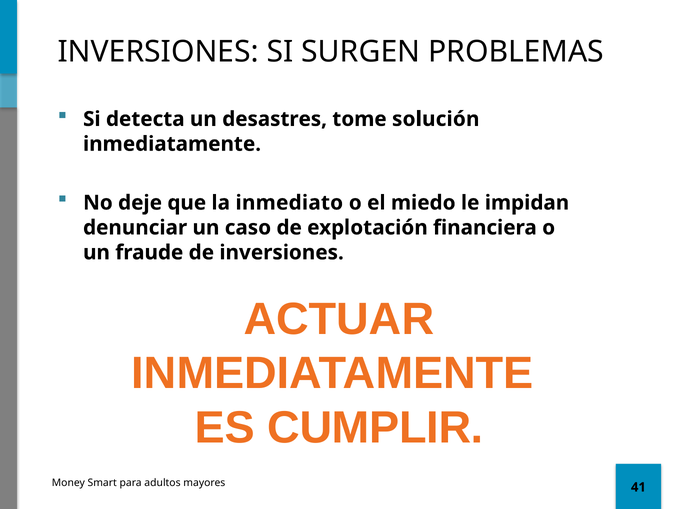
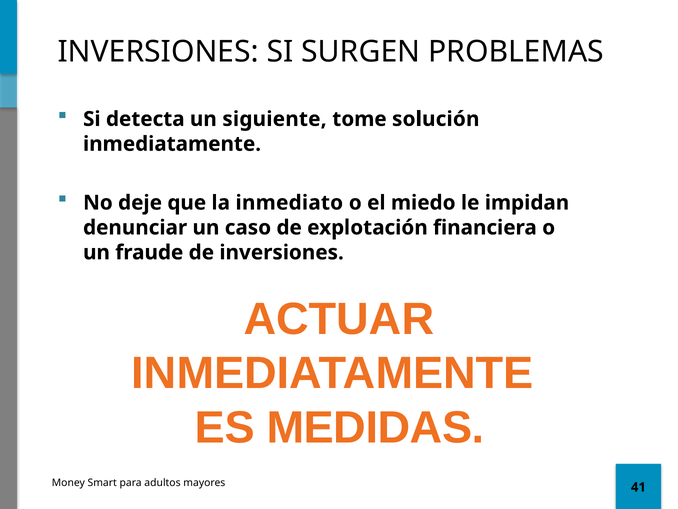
desastres: desastres -> siguiente (274, 119)
CUMPLIR: CUMPLIR -> MEDIDAS (375, 427)
